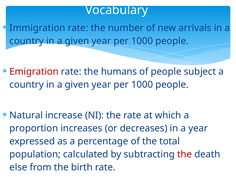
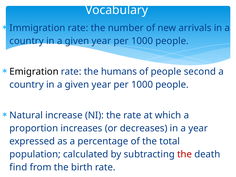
Emigration colour: red -> black (34, 72)
subject: subject -> second (200, 72)
else: else -> find (18, 167)
